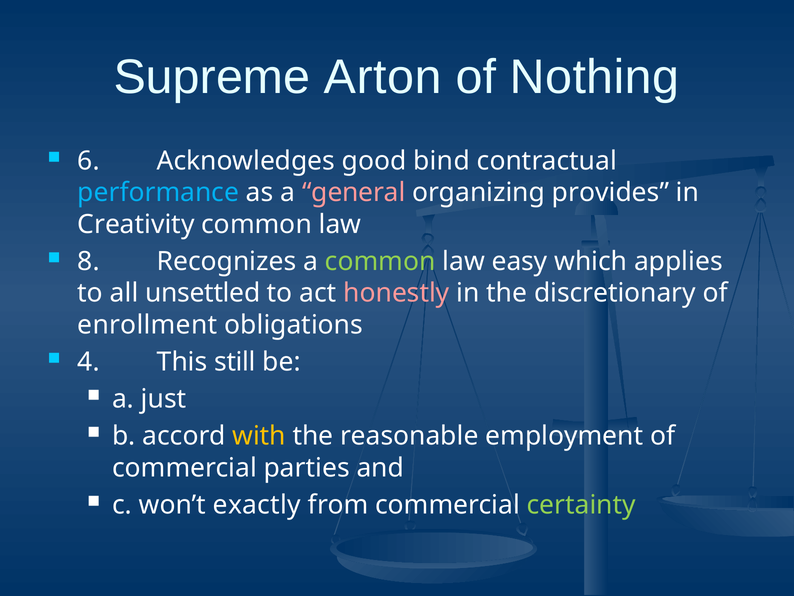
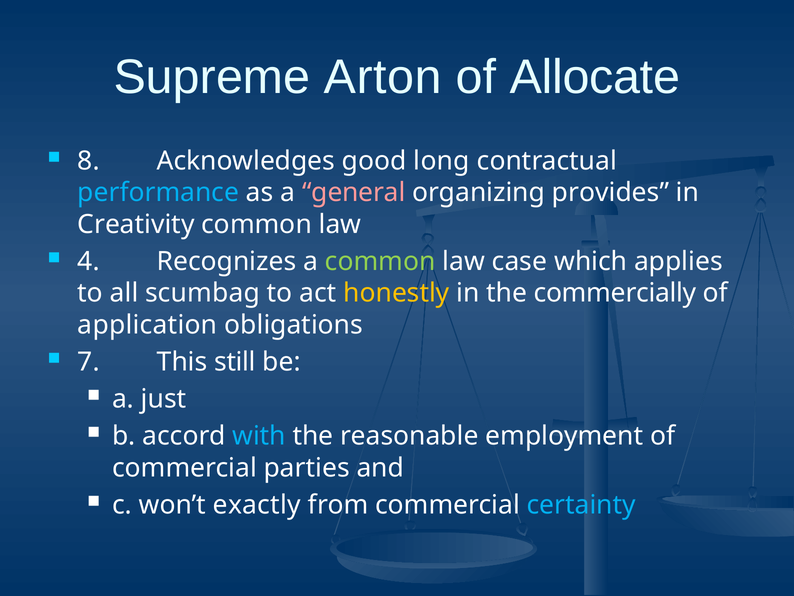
Nothing: Nothing -> Allocate (595, 77)
6: 6 -> 8 (89, 161)
bind: bind -> long (442, 161)
8: 8 -> 4 (89, 261)
easy: easy -> case (519, 261)
unsettled: unsettled -> scumbag (203, 293)
honestly colour: pink -> yellow (396, 293)
discretionary: discretionary -> commercially (615, 293)
enrollment: enrollment -> application (147, 325)
4: 4 -> 7 (89, 362)
with colour: yellow -> light blue (259, 436)
certainty colour: light green -> light blue (581, 505)
